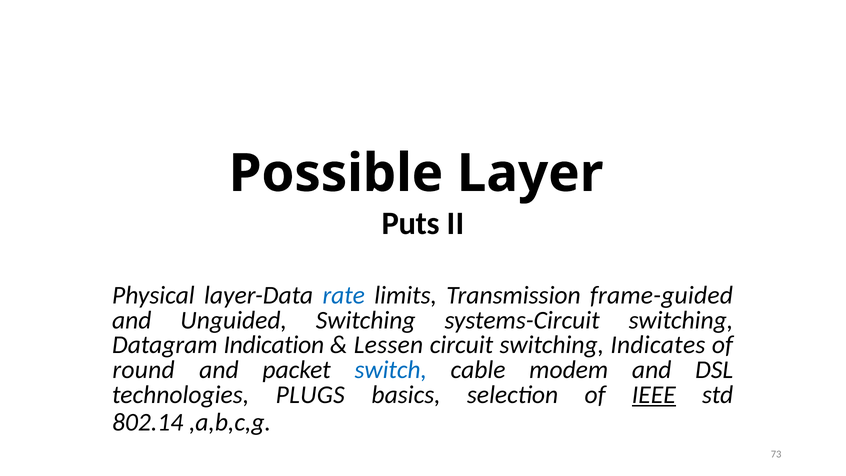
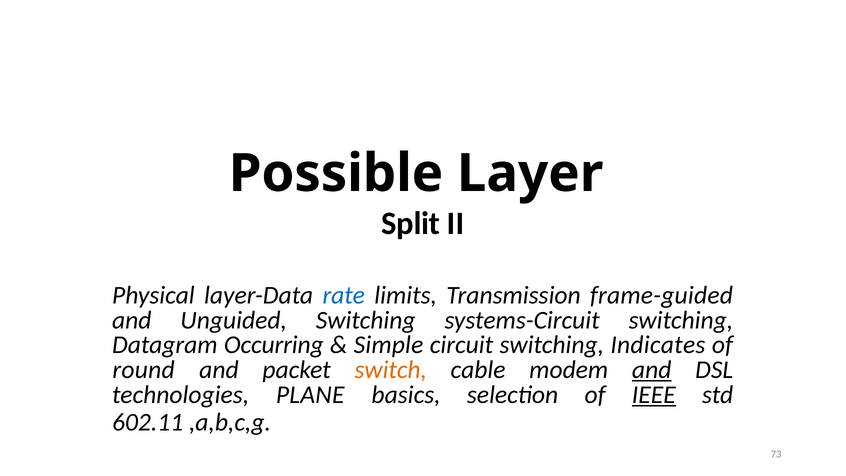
Puts: Puts -> Split (411, 223)
Indication: Indication -> Occurring (274, 345)
Lessen: Lessen -> Simple (388, 345)
switch colour: blue -> orange (391, 370)
and underline: none -> present (652, 370)
PLUGS: PLUGS -> PLANE (310, 395)
802.14: 802.14 -> 602.11 (148, 422)
